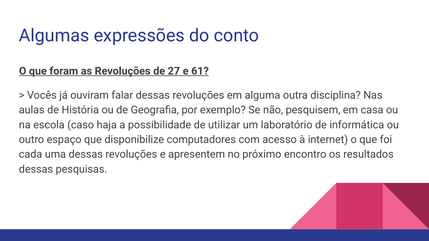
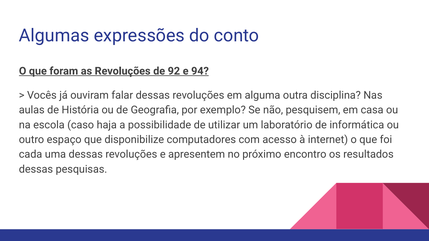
27: 27 -> 92 (174, 71)
61: 61 -> 94 (200, 71)
